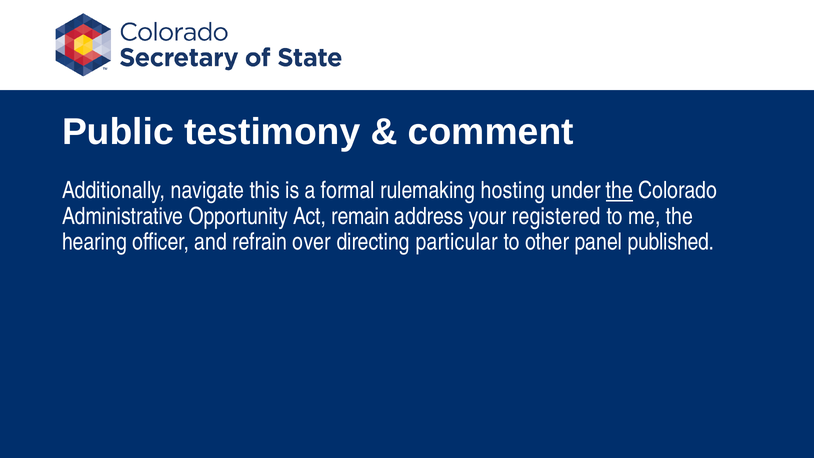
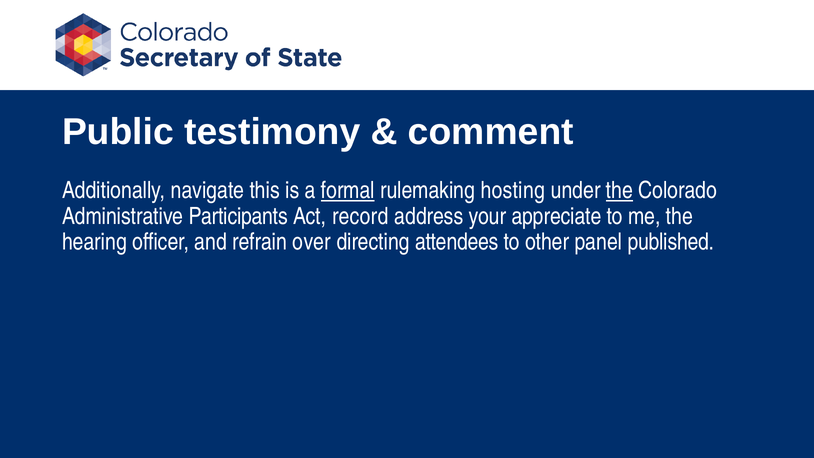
formal underline: none -> present (348, 190)
Opportunity: Opportunity -> Participants (238, 216)
remain: remain -> record (360, 216)
registered: registered -> appreciate (556, 216)
particular: particular -> attendees (457, 242)
